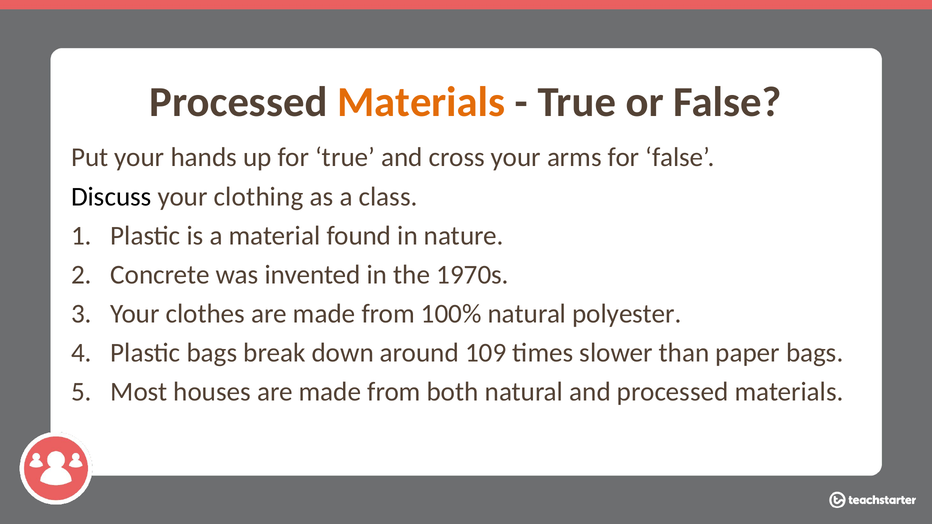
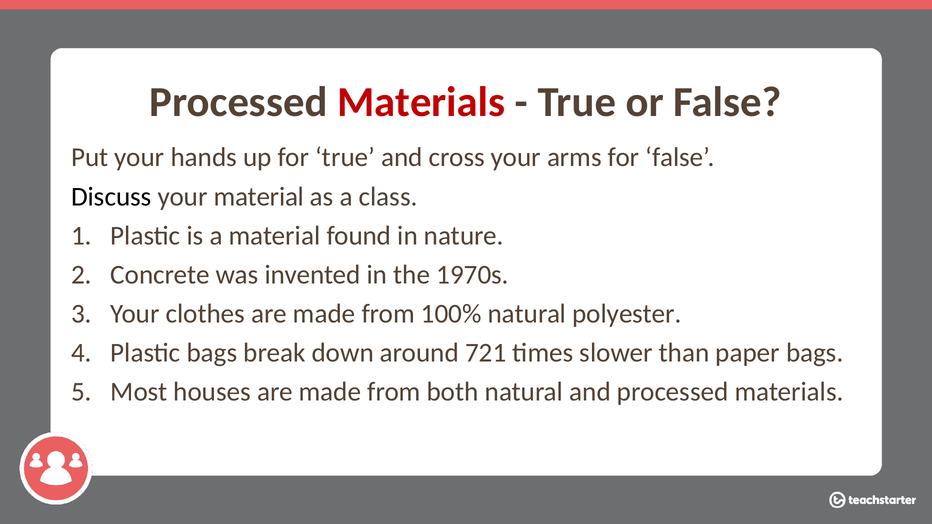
Materials colour: orange -> red (421, 102)
your clothing: clothing -> material (259, 197)
109: 109 -> 721 (486, 353)
